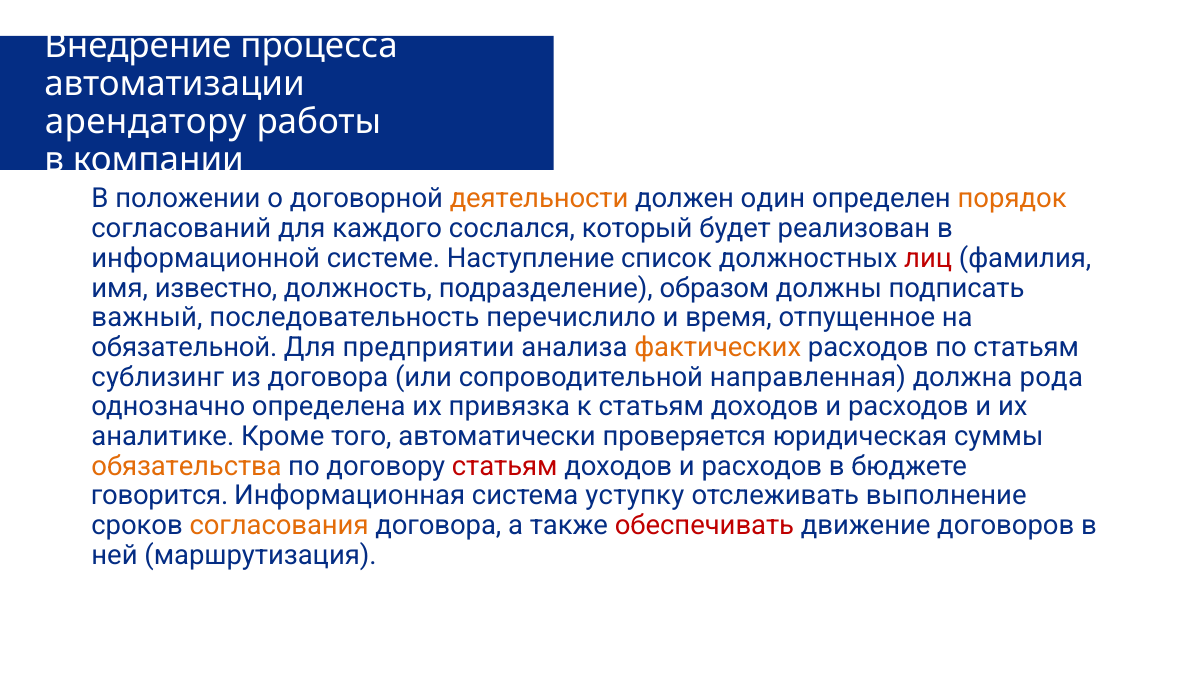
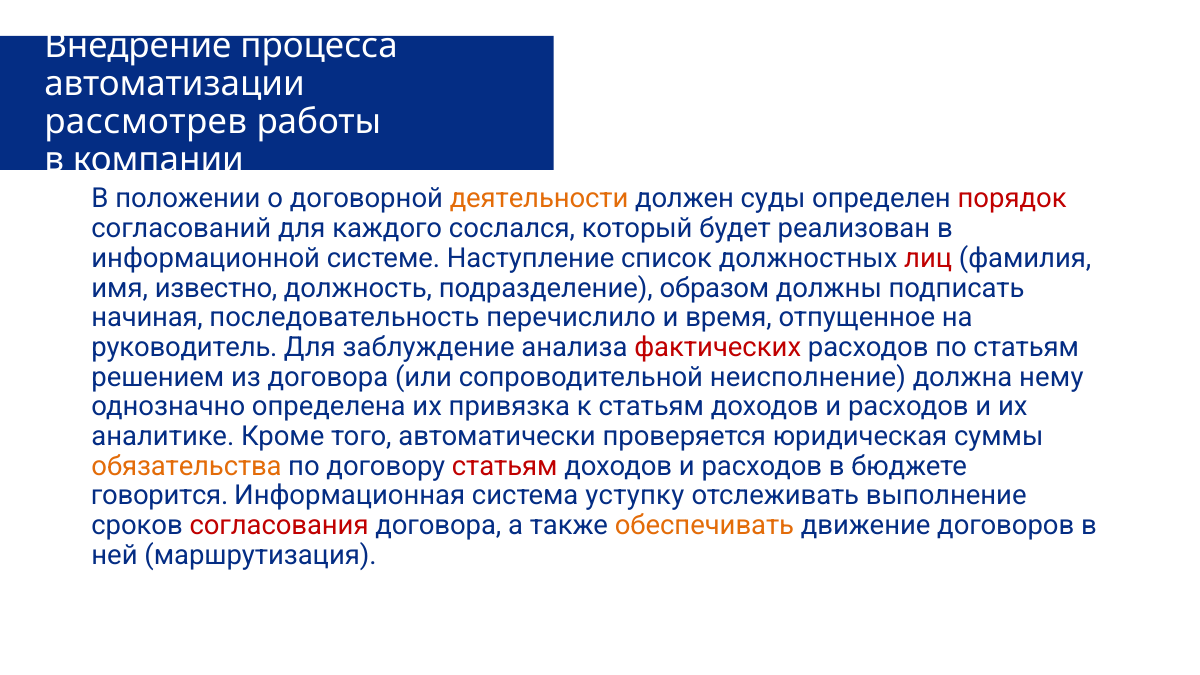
арендатору: арендатору -> рассмотрев (146, 122)
один: один -> суды (773, 199)
порядок colour: orange -> red (1012, 199)
важный: важный -> начиная (147, 318)
обязательной: обязательной -> руководитель (184, 347)
предприятии: предприятии -> заблуждение (429, 347)
фактических colour: orange -> red (718, 347)
сублизинг: сублизинг -> решением (158, 377)
направленная: направленная -> неисполнение (808, 377)
рода: рода -> нему (1051, 377)
согласования colour: orange -> red (279, 525)
обеспечивать colour: red -> orange (704, 525)
